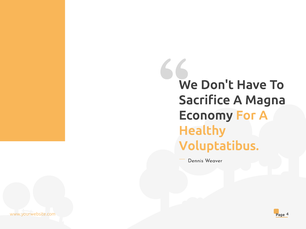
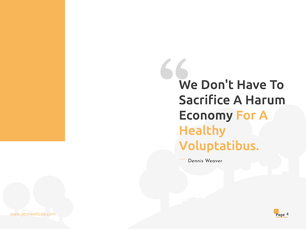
Magna: Magna -> Harum (265, 100)
